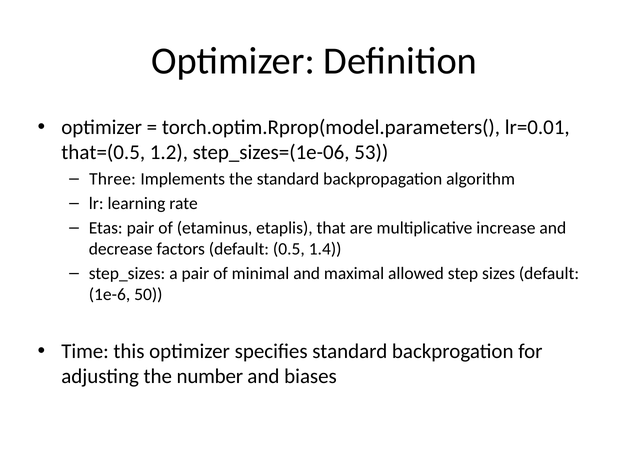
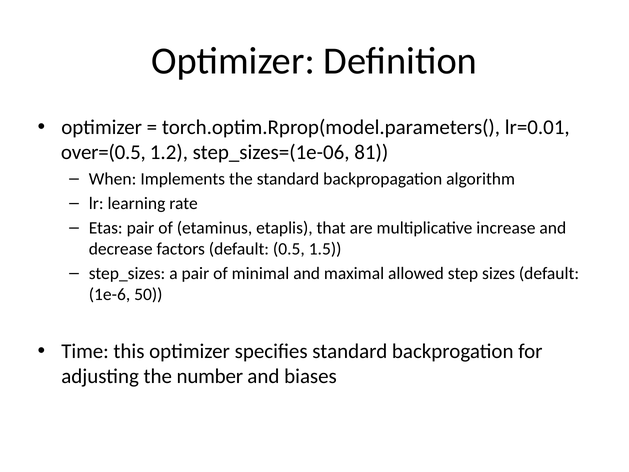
that=(0.5: that=(0.5 -> over=(0.5 (103, 152)
53: 53 -> 81 (371, 152)
Three: Three -> When (113, 179)
1.4: 1.4 -> 1.5 (325, 249)
